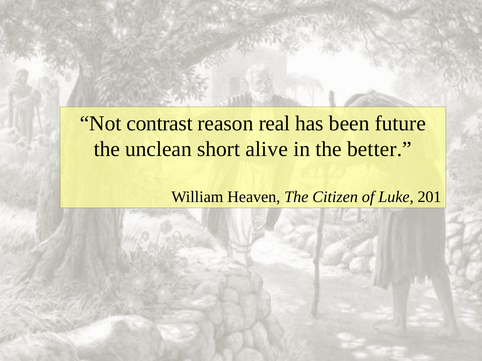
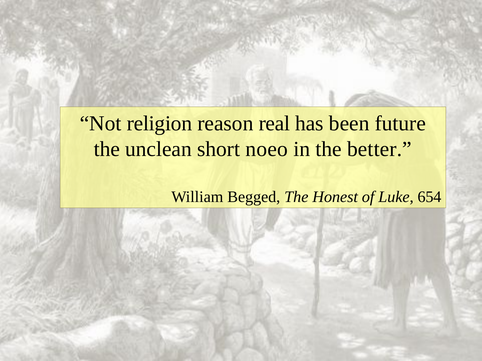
contrast: contrast -> religion (159, 124)
alive: alive -> noeo (267, 149)
Heaven: Heaven -> Begged (254, 197)
Citizen: Citizen -> Honest (335, 197)
201: 201 -> 654 (429, 197)
